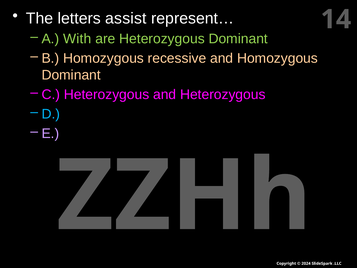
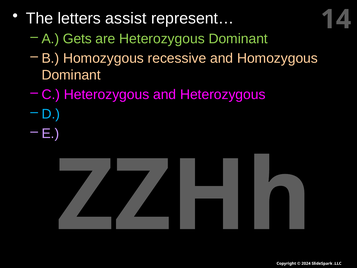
With: With -> Gets (77, 39)
